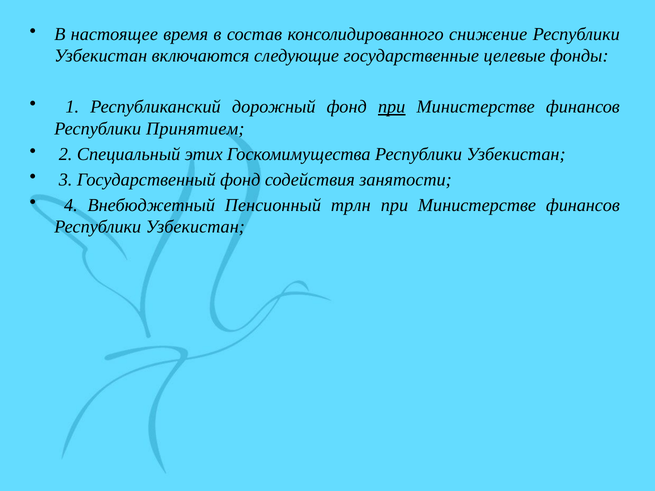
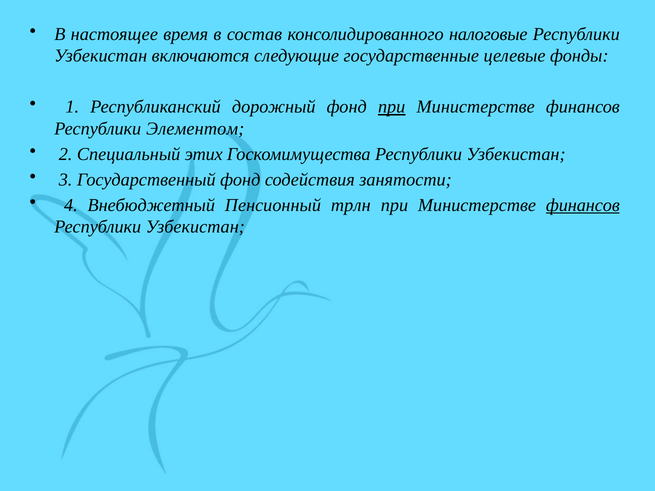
снижение: снижение -> налоговые (488, 34)
Принятием: Принятием -> Элементом (195, 129)
финансов underline: none -> present (583, 205)
